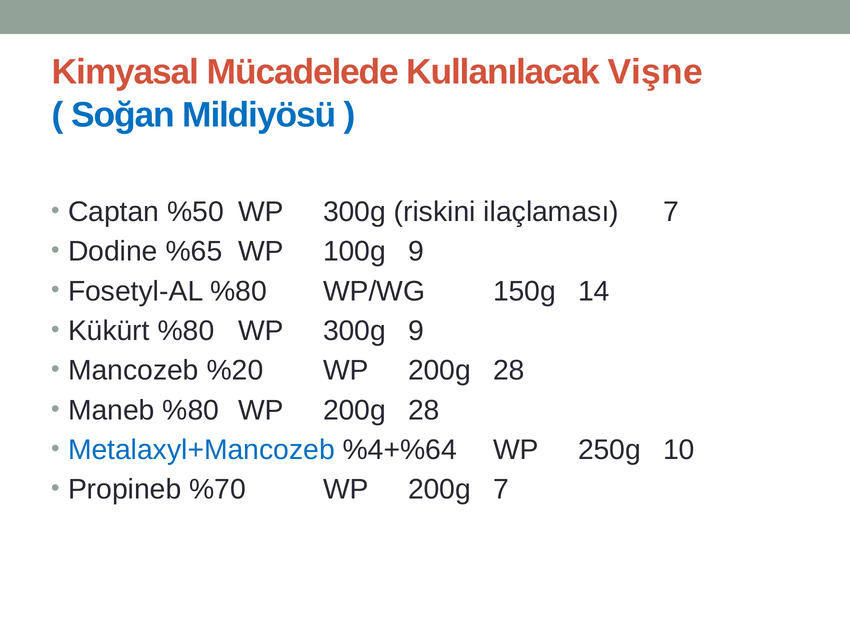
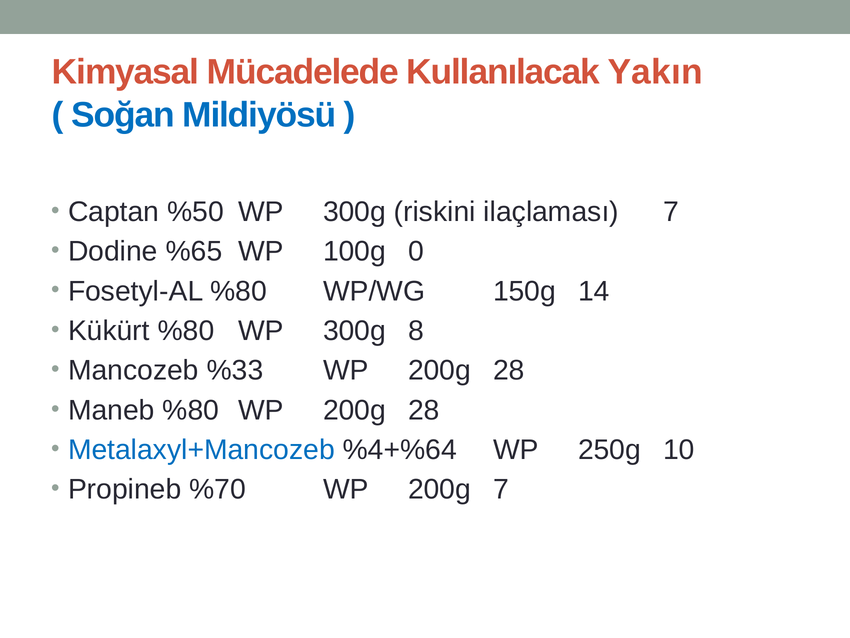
Vişne: Vişne -> Yakın (655, 72)
100g 9: 9 -> 0 (416, 251)
300g 9: 9 -> 8 (416, 331)
%20: %20 -> %33 (235, 370)
